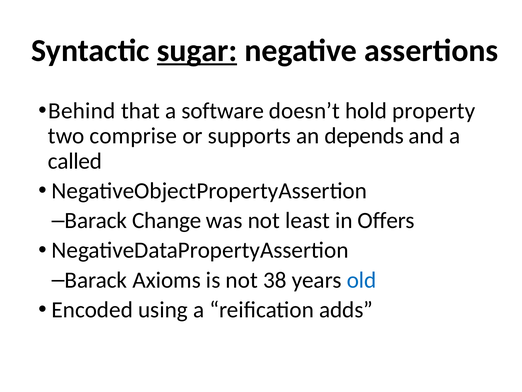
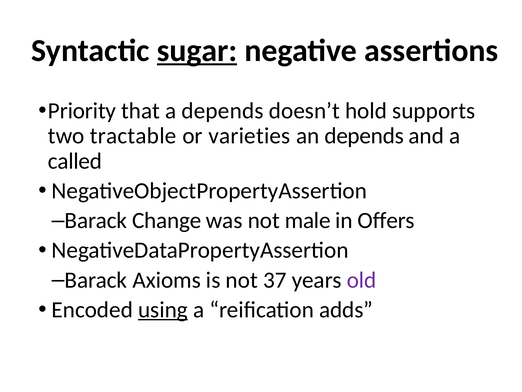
Behind: Behind -> Priority (82, 111)
a software: software -> depends (223, 111)
property: property -> supports (434, 111)
comprise: comprise -> tractable (133, 136)
supports: supports -> varieties (249, 136)
least: least -> male (308, 220)
38: 38 -> 37 (275, 280)
old colour: blue -> purple (362, 280)
using underline: none -> present (163, 309)
